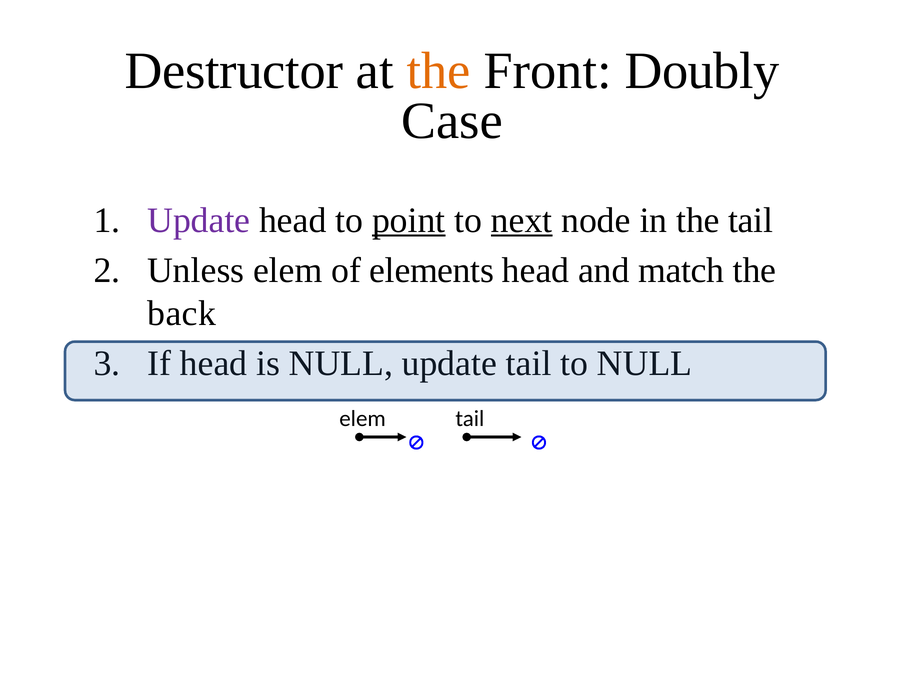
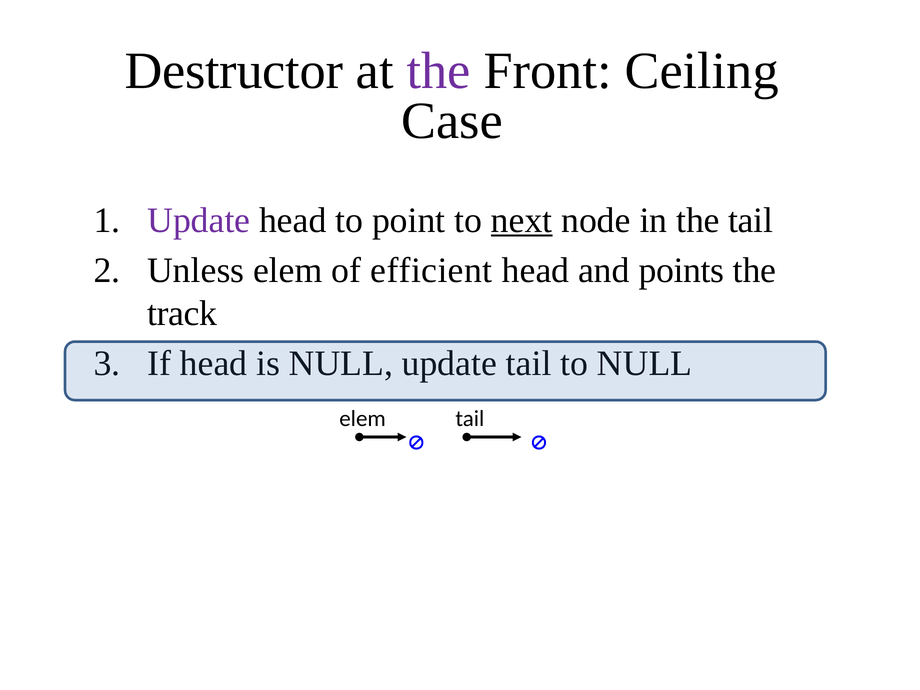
the colour: orange -> purple (439, 71)
Doubly: Doubly -> Ceiling (702, 71)
point underline: present -> none (409, 220)
elements: elements -> efficient (431, 270)
match: match -> points (681, 270)
back: back -> track (182, 313)
